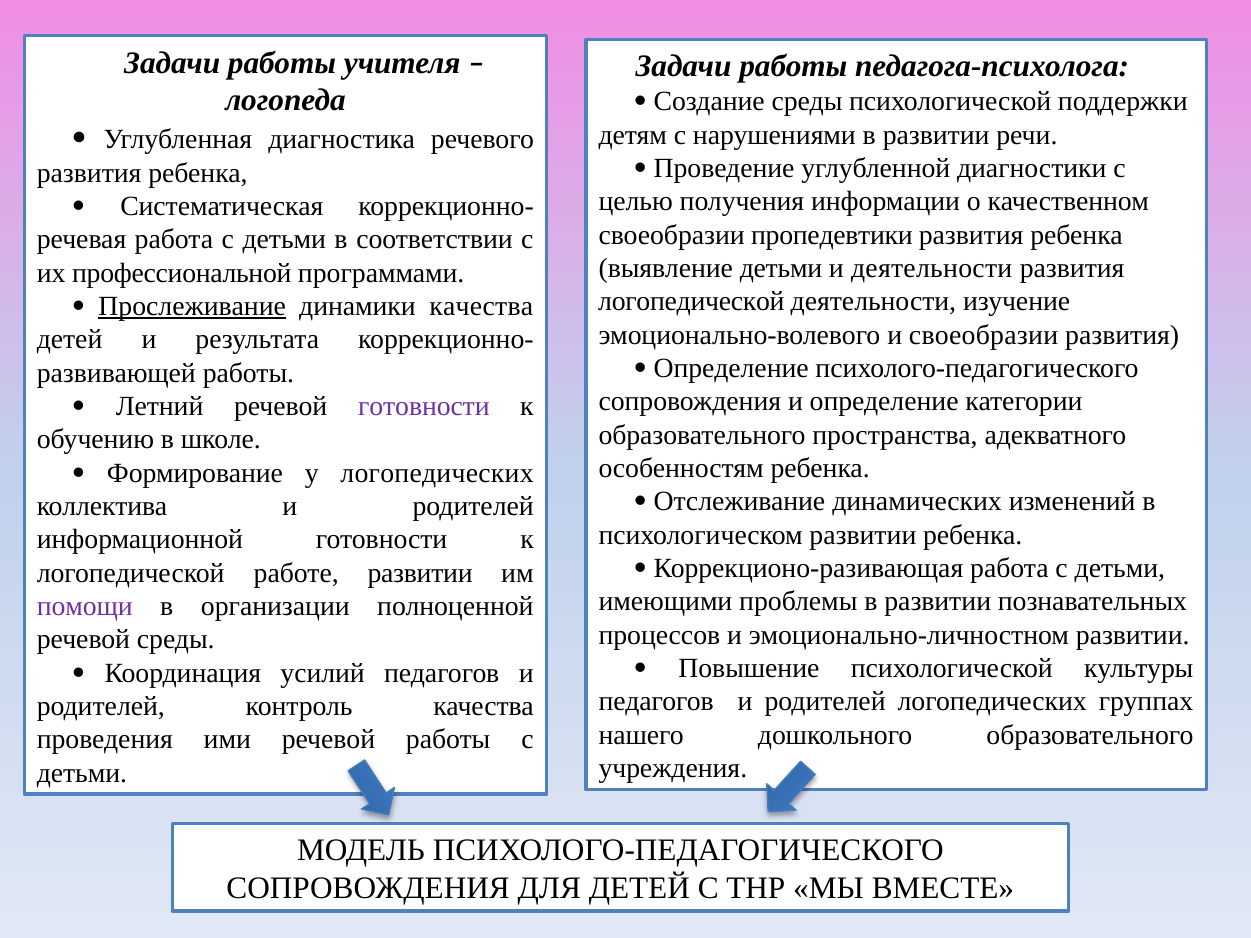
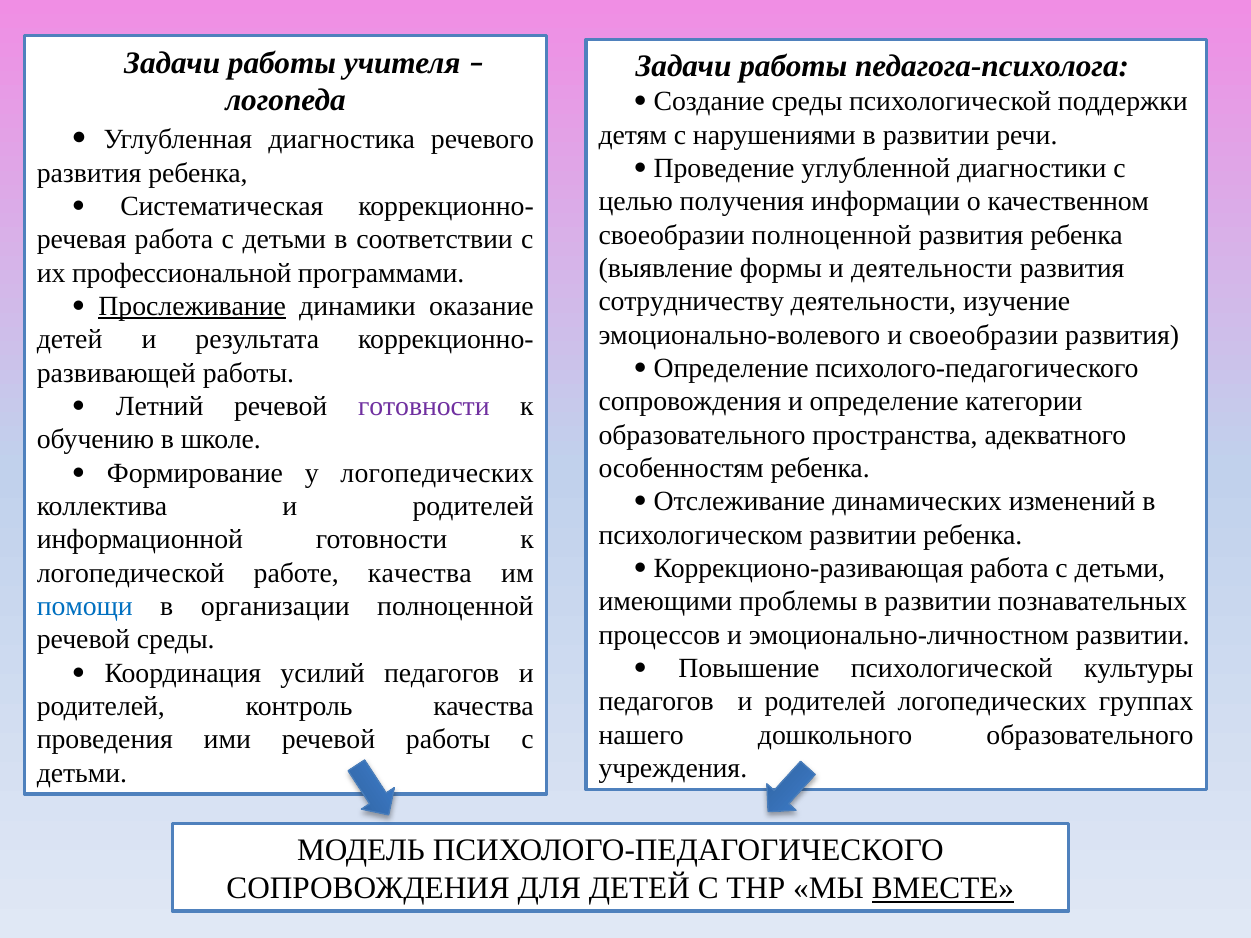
своеобразии пропедевтики: пропедевтики -> полноценной (832, 235)
выявление детьми: детьми -> формы (781, 269)
логопедической: логопедической -> сотрудничеству (691, 302)
динамики качества: качества -> оказание (481, 306)
работе развитии: развитии -> качества (420, 573)
помощи colour: purple -> blue (85, 606)
ВМЕСТЕ underline: none -> present (943, 888)
